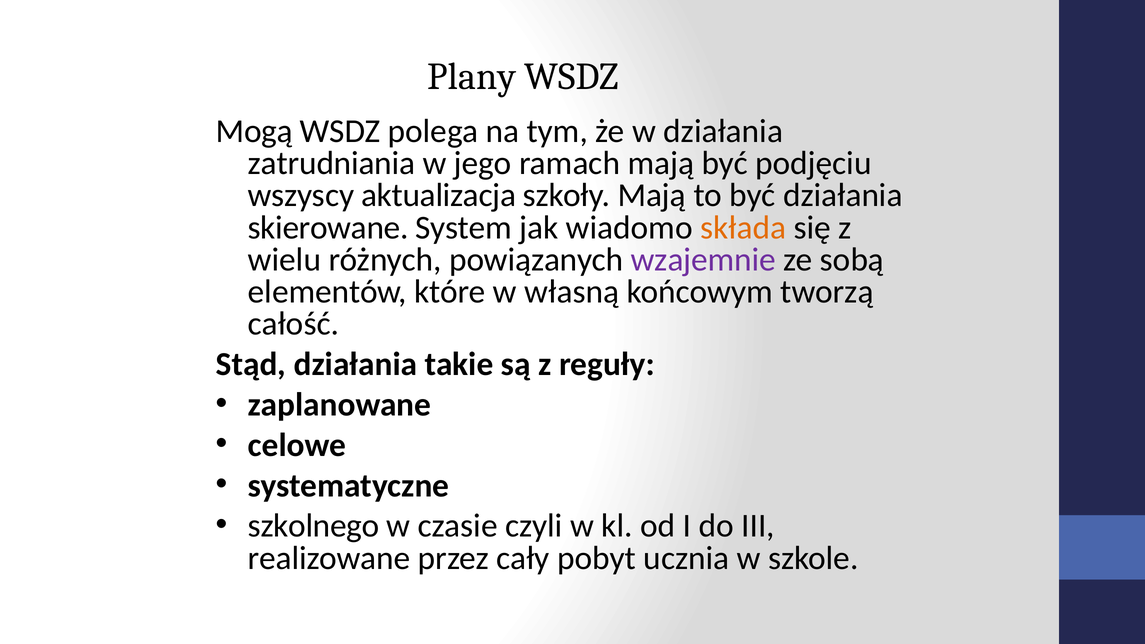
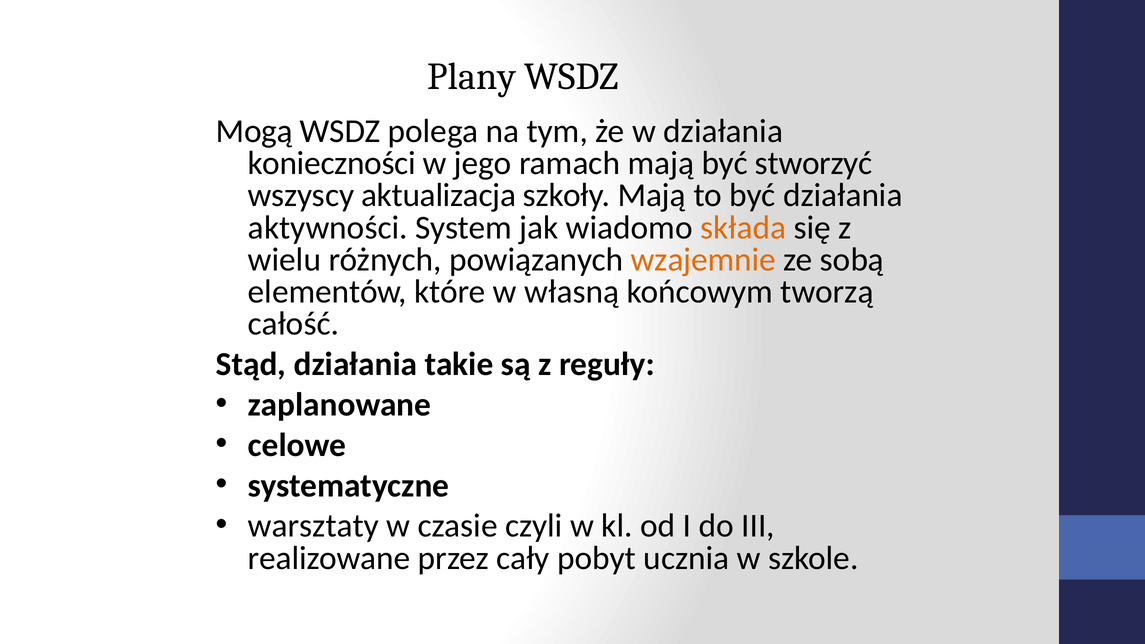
zatrudniania: zatrudniania -> konieczności (332, 163)
podjęciu: podjęciu -> stworzyć (814, 163)
skierowane: skierowane -> aktywności (328, 228)
wzajemnie colour: purple -> orange (703, 260)
szkolnego: szkolnego -> warsztaty (313, 526)
